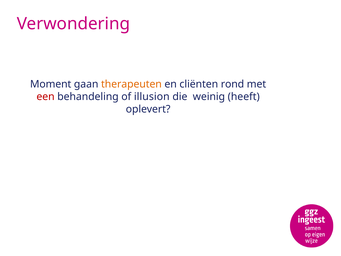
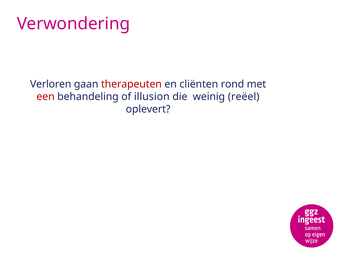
Moment: Moment -> Verloren (51, 84)
therapeuten colour: orange -> red (131, 84)
heeft: heeft -> reëel (244, 97)
